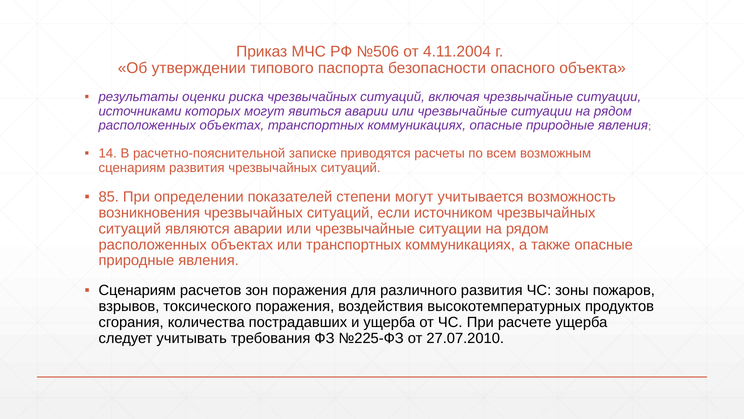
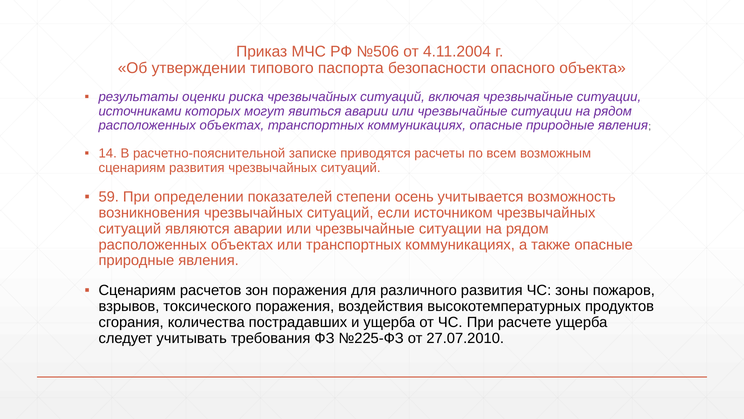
85: 85 -> 59 (109, 197)
степени могут: могут -> осень (414, 197)
